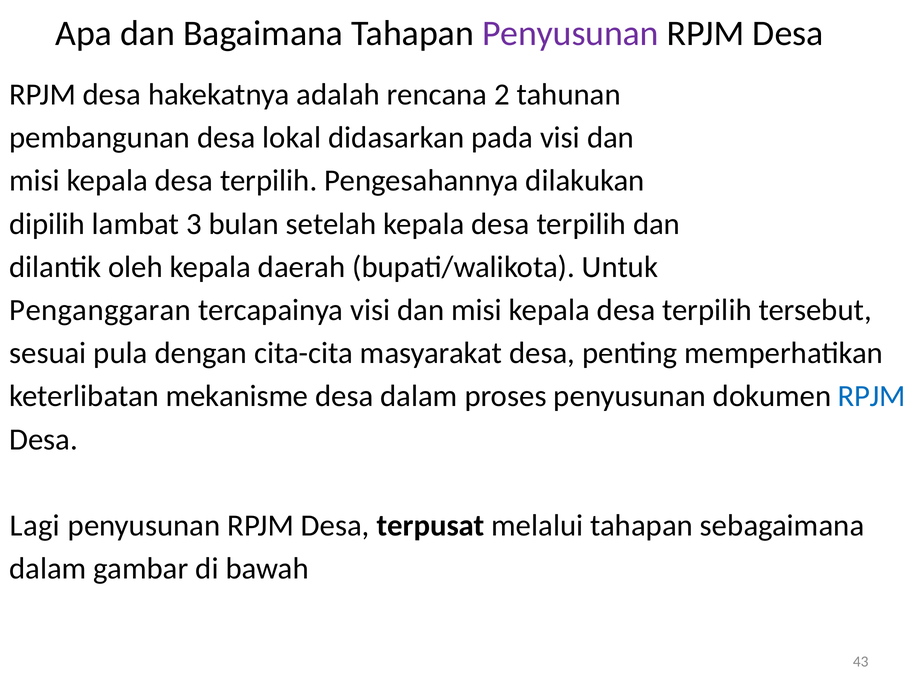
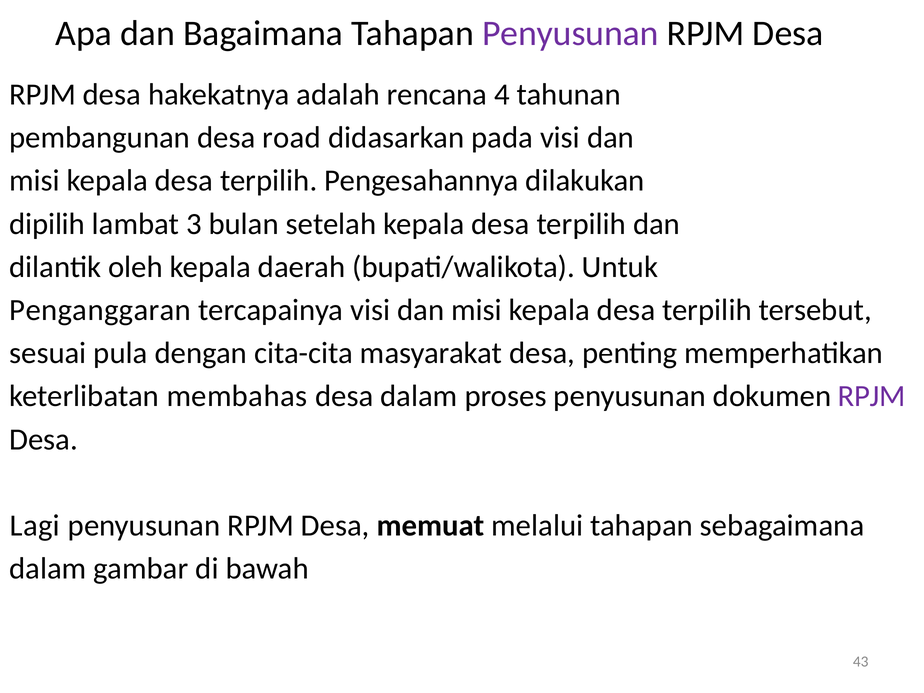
2: 2 -> 4 (502, 95)
lokal: lokal -> road (292, 138)
mekanisme: mekanisme -> membahas (237, 396)
RPJM colour: blue -> purple (872, 396)
terpusat: terpusat -> memuat (431, 526)
